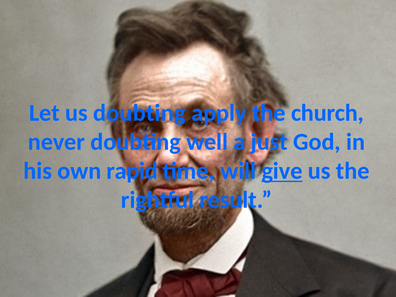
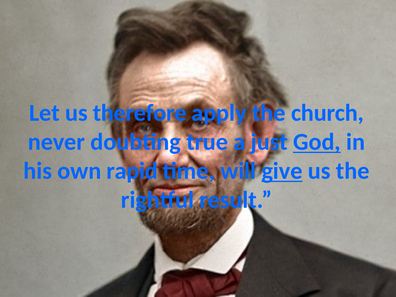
us doubting: doubting -> therefore (140, 113)
well: well -> true (207, 142)
God underline: none -> present (317, 142)
